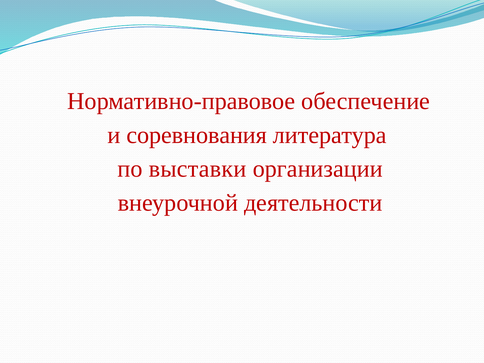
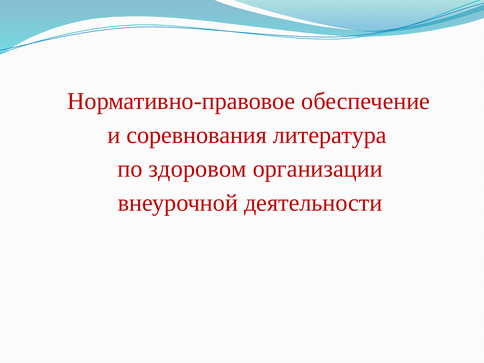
выставки: выставки -> здоровом (198, 169)
